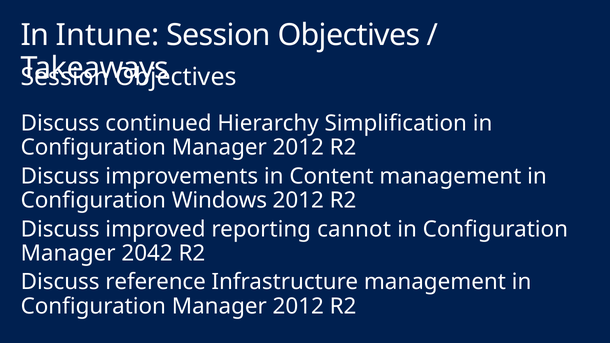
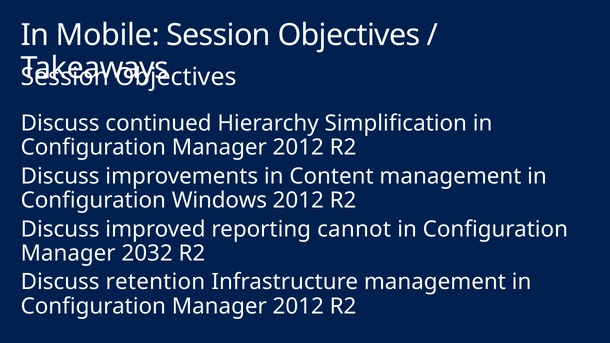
Intune: Intune -> Mobile (108, 35)
2042: 2042 -> 2032 (147, 253)
reference: reference -> retention (155, 282)
